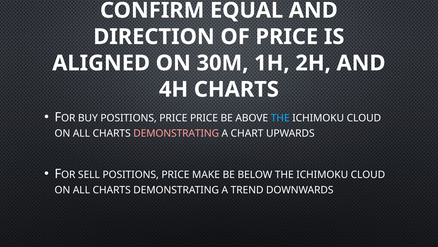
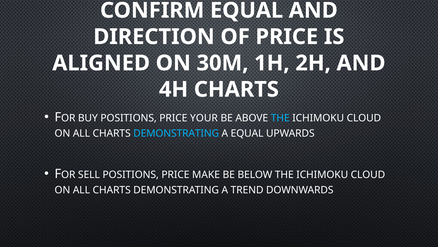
PRICE PRICE: PRICE -> YOUR (204, 118)
DEMONSTRATING colour: pink -> light blue (176, 133)
A CHART: CHART -> EQUAL (247, 133)
